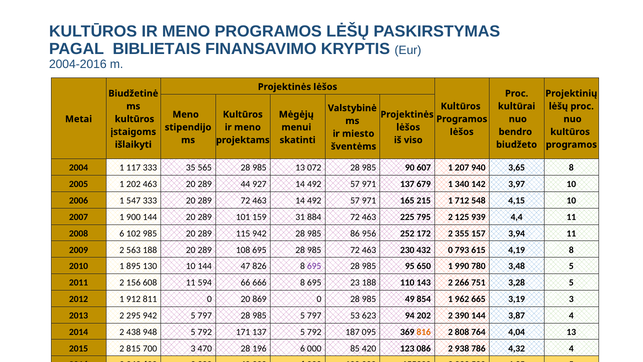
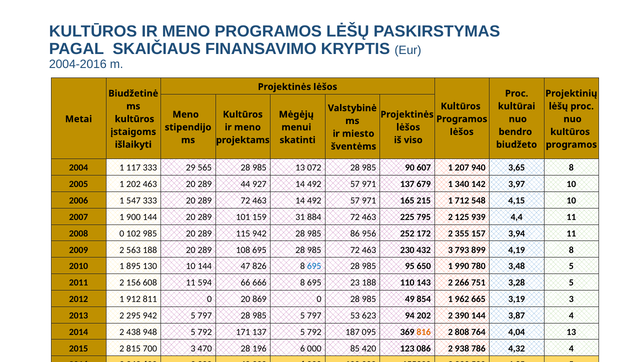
BIBLIETAIS: BIBLIETAIS -> SKAIČIAUS (157, 49)
35: 35 -> 29 (191, 168)
2008 6: 6 -> 0 (122, 233)
432 0: 0 -> 3 (450, 250)
615: 615 -> 899 (478, 250)
695 colour: purple -> blue (314, 266)
